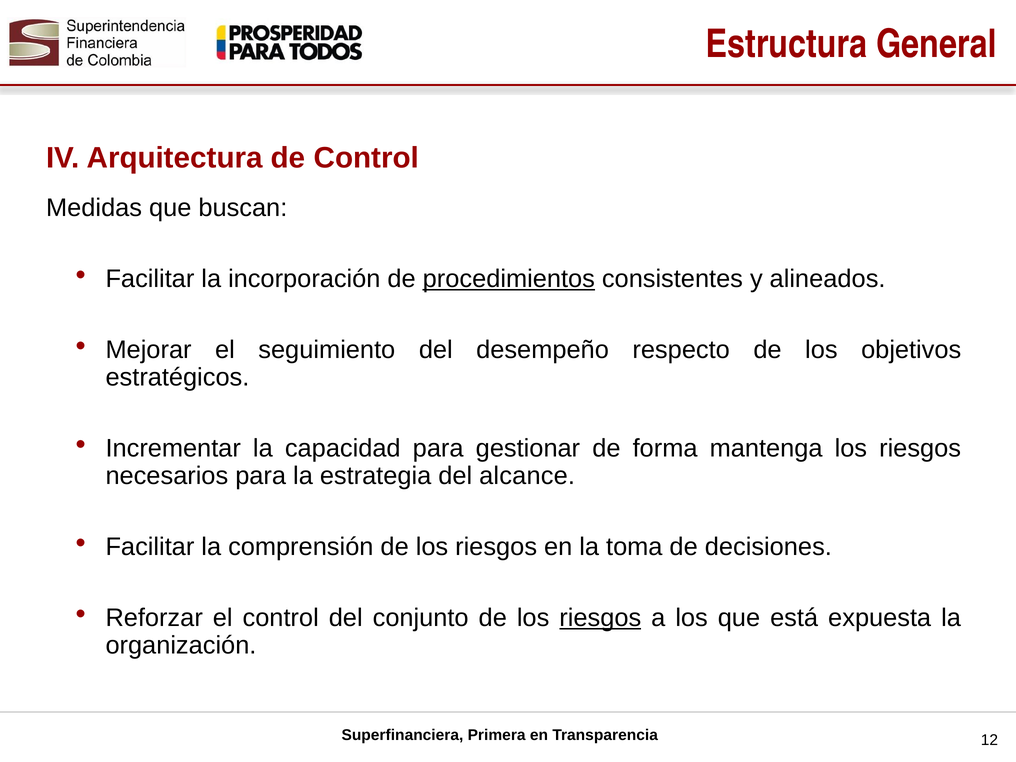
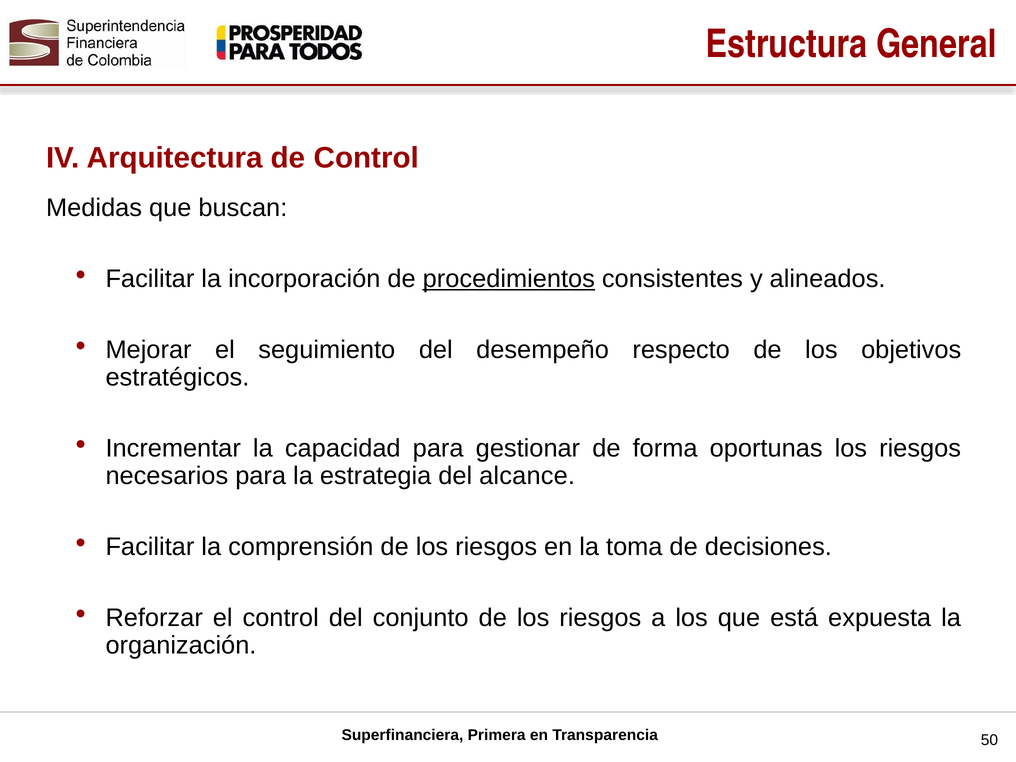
mantenga: mantenga -> oportunas (766, 449)
riesgos underline: present -> none (600, 618)
12: 12 -> 50 (989, 740)
